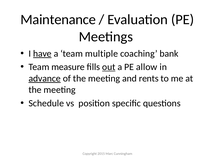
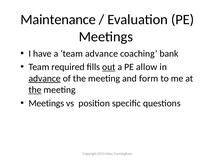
have underline: present -> none (42, 54)
team multiple: multiple -> advance (102, 54)
measure: measure -> required (68, 67)
rents: rents -> form (149, 79)
the underline: none -> present (35, 90)
Schedule: Schedule -> Meetings (46, 103)
